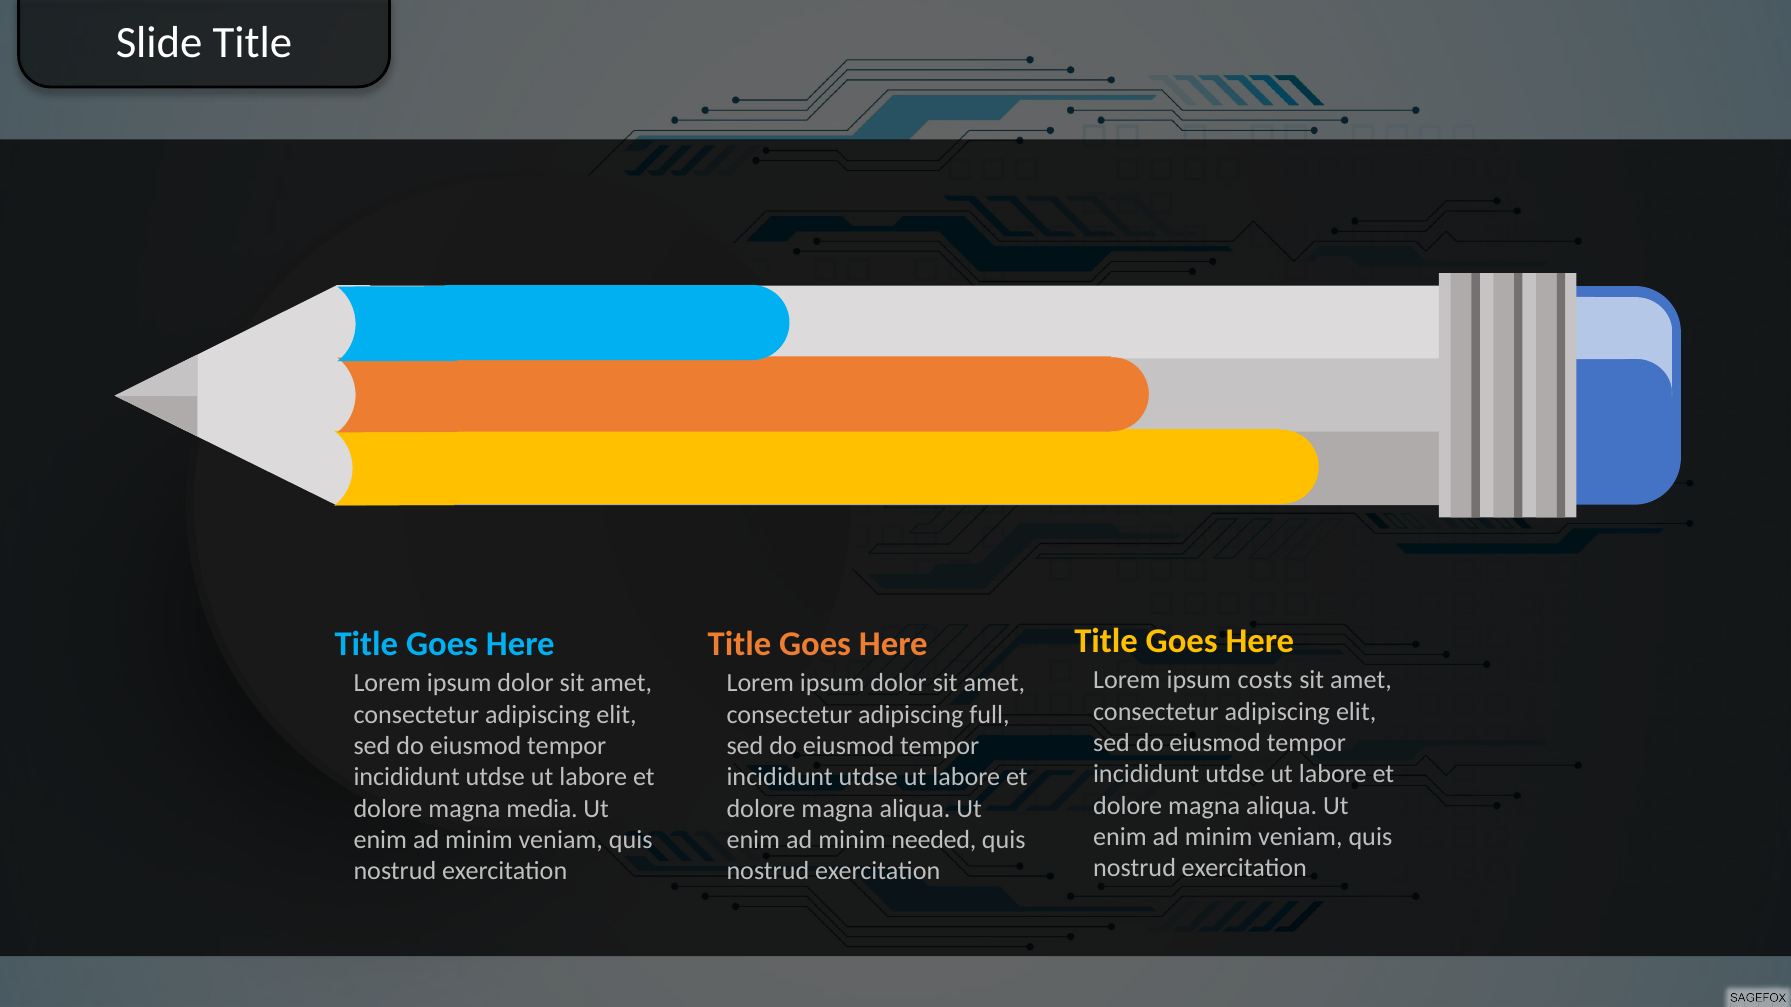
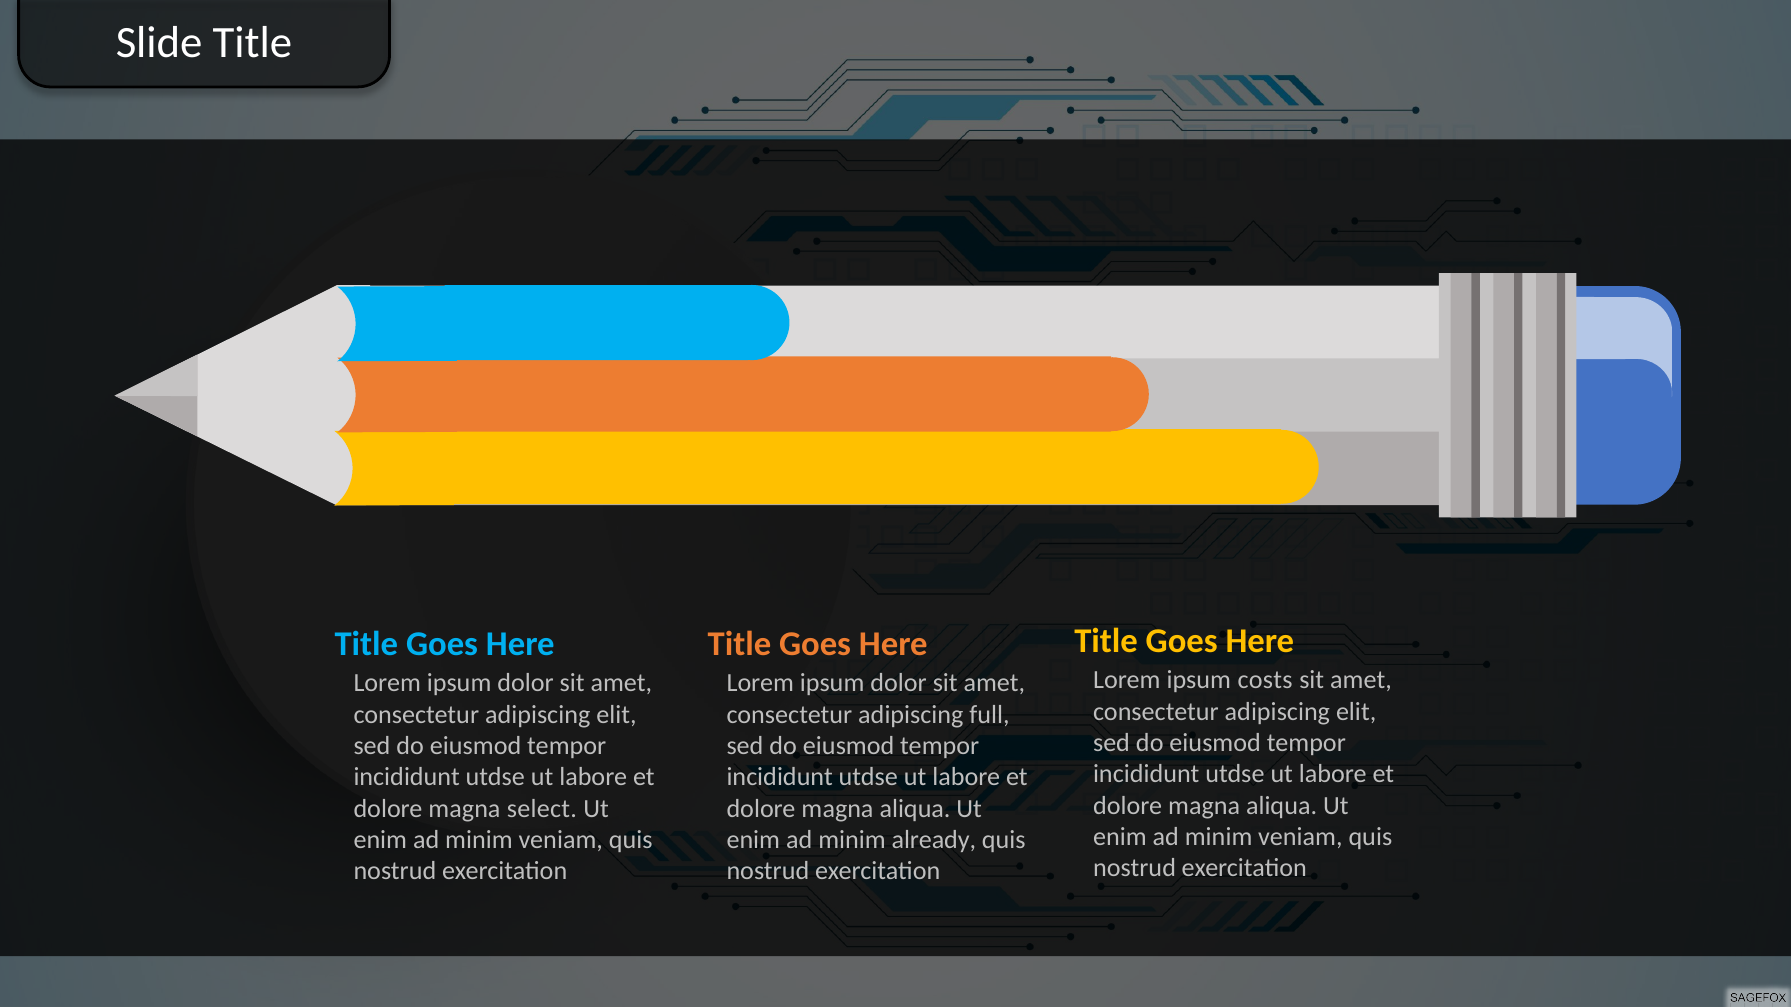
media: media -> select (542, 809)
needed: needed -> already (934, 840)
